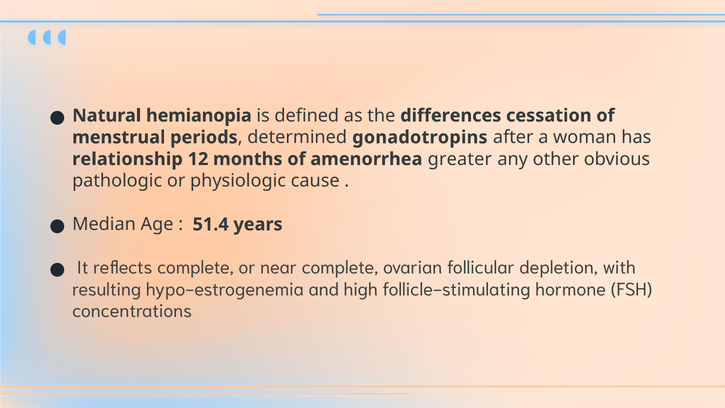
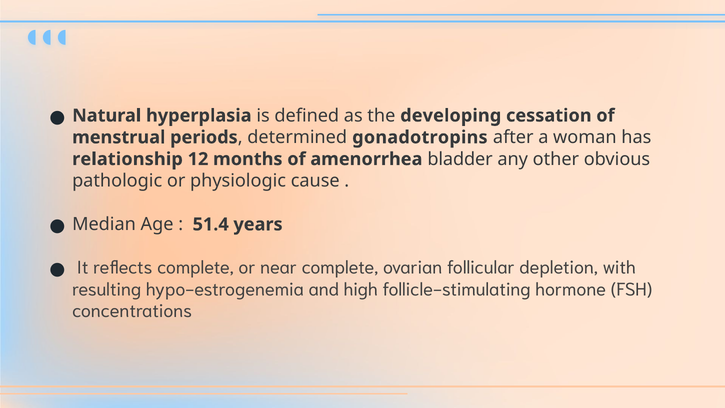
hemianopia: hemianopia -> hyperplasia (199, 116)
differences: differences -> developing (451, 116)
greater: greater -> bladder (460, 159)
